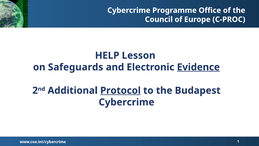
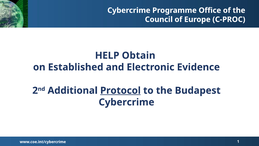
Lesson: Lesson -> Obtain (139, 55)
Safeguards: Safeguards -> Established (76, 67)
Evidence underline: present -> none (198, 67)
